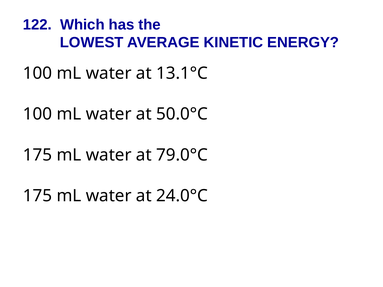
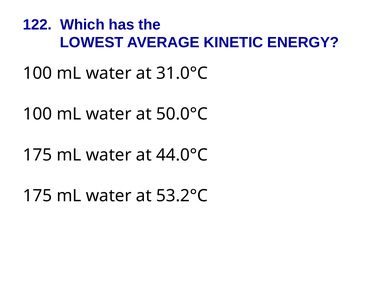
13.1°C: 13.1°C -> 31.0°C (182, 73)
79.0°C: 79.0°C -> 44.0°C (182, 155)
24.0°C: 24.0°C -> 53.2°C (182, 196)
